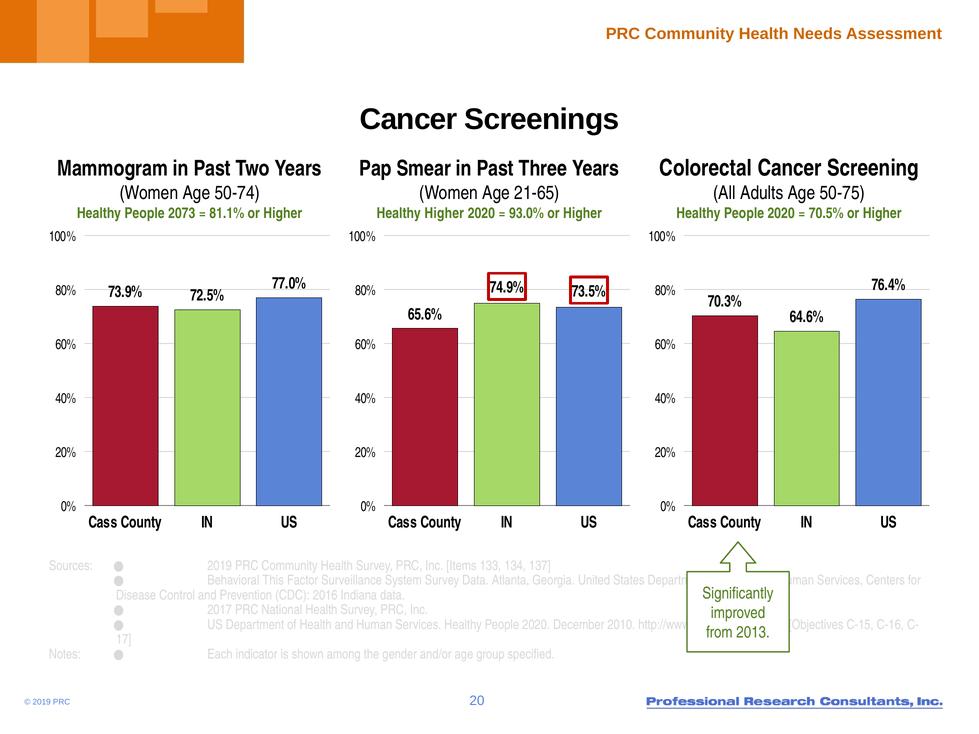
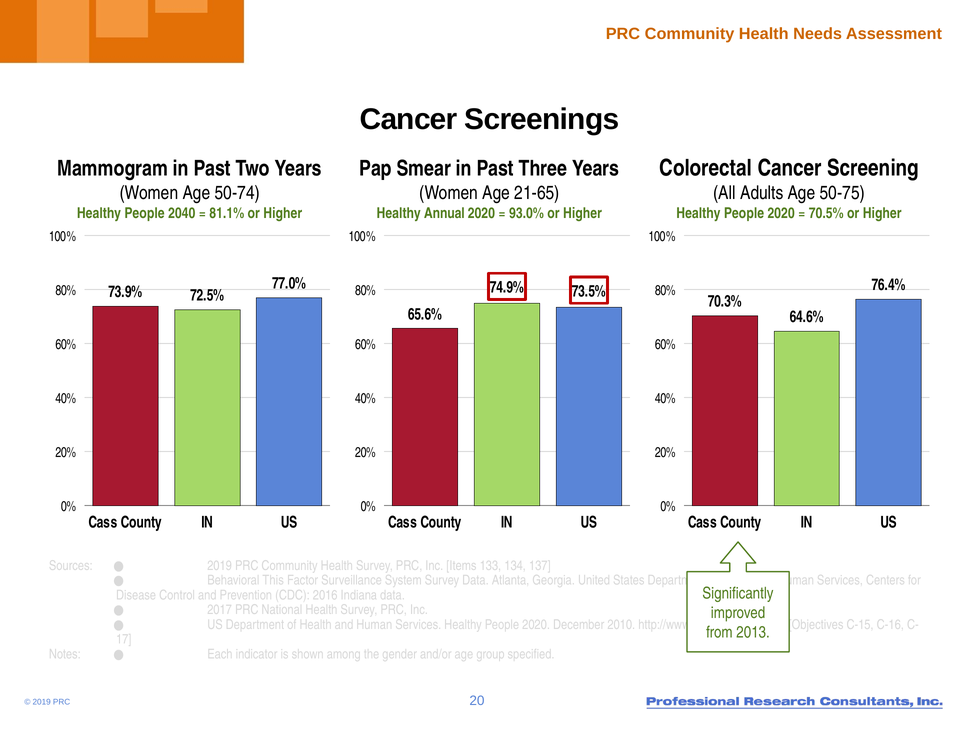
2073: 2073 -> 2040 (182, 213)
Healthy Higher: Higher -> Annual (444, 213)
